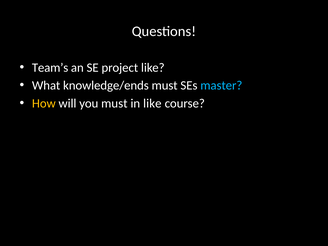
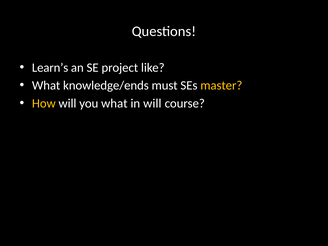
Team’s: Team’s -> Learn’s (50, 68)
master colour: light blue -> yellow (221, 85)
you must: must -> what (114, 103)
in like: like -> will (152, 103)
